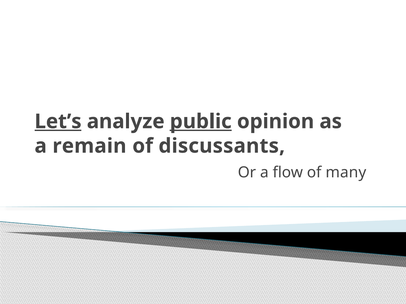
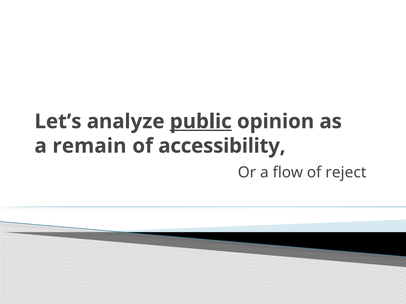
Let’s underline: present -> none (58, 122)
discussants: discussants -> accessibility (222, 146)
many: many -> reject (346, 173)
